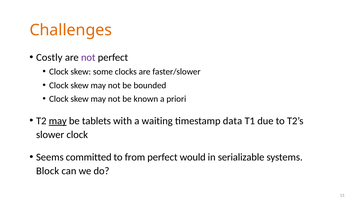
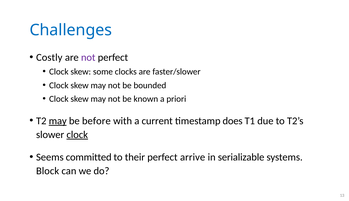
Challenges colour: orange -> blue (71, 30)
tablets: tablets -> before (96, 121)
waiting: waiting -> current (157, 121)
data: data -> does (233, 121)
clock underline: none -> present (77, 135)
from: from -> their (135, 158)
would: would -> arrive (193, 158)
